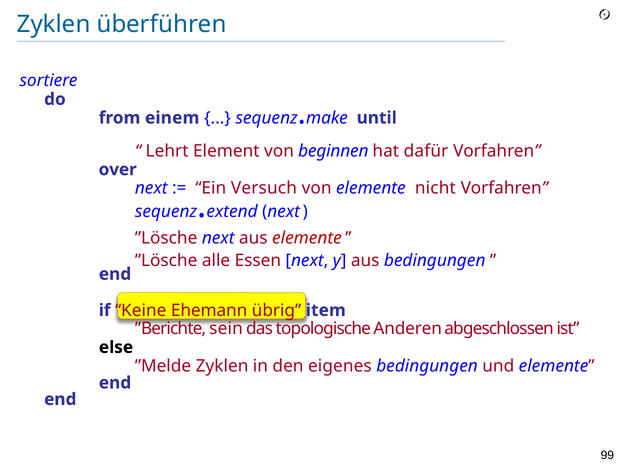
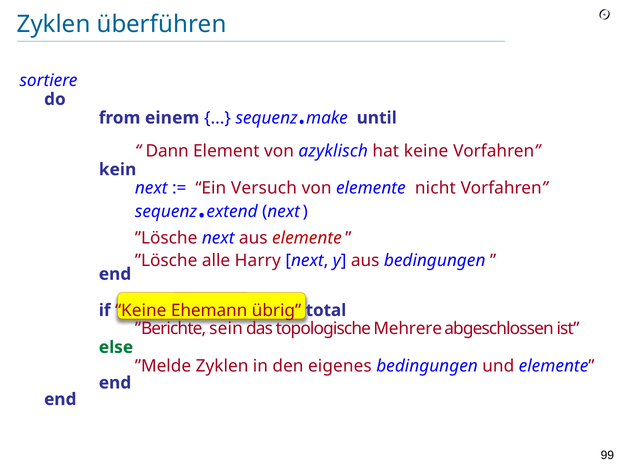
Lehrt: Lehrt -> Dann (167, 151)
beginnen: beginnen -> azyklisch (333, 151)
hat dafür: dafür -> keine (426, 151)
over: over -> kein (118, 170)
Essen: Essen -> Harry (258, 261)
item: item -> total (326, 310)
Anderen: Anderen -> Mehrere (408, 329)
else colour: black -> green (116, 347)
